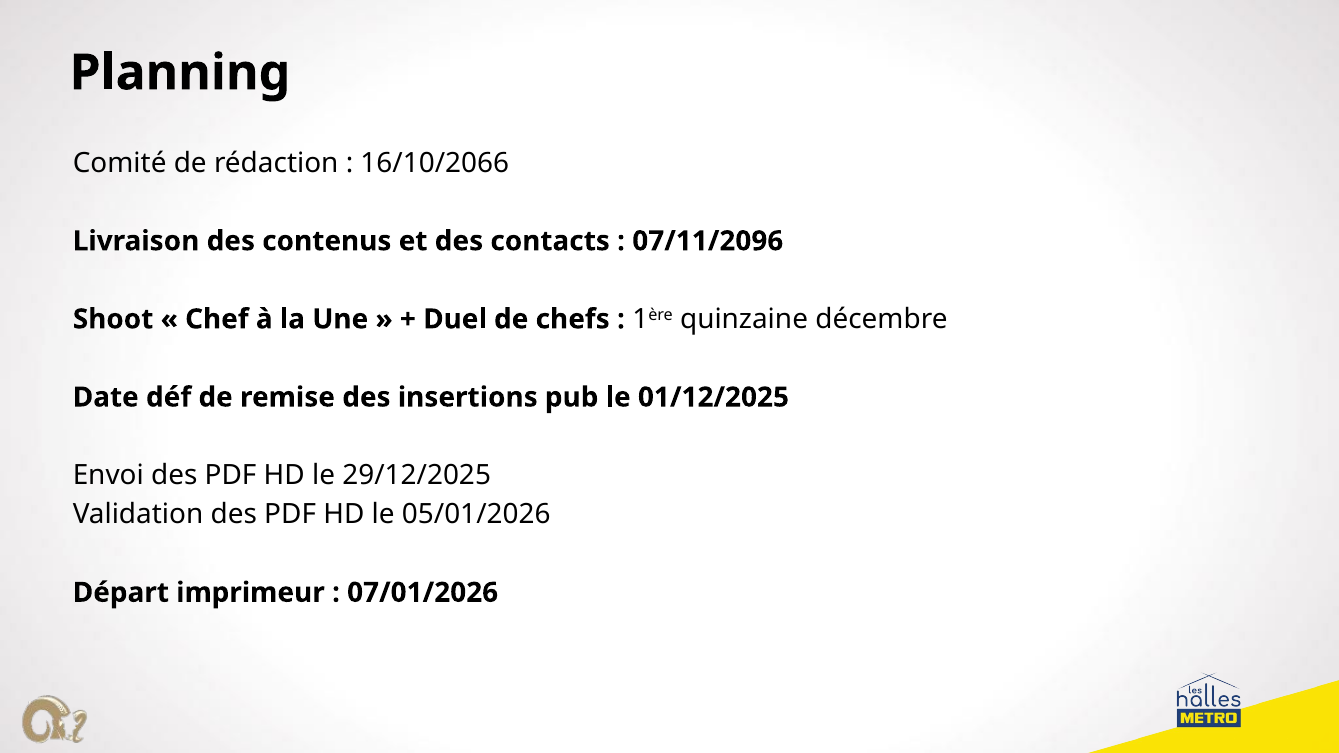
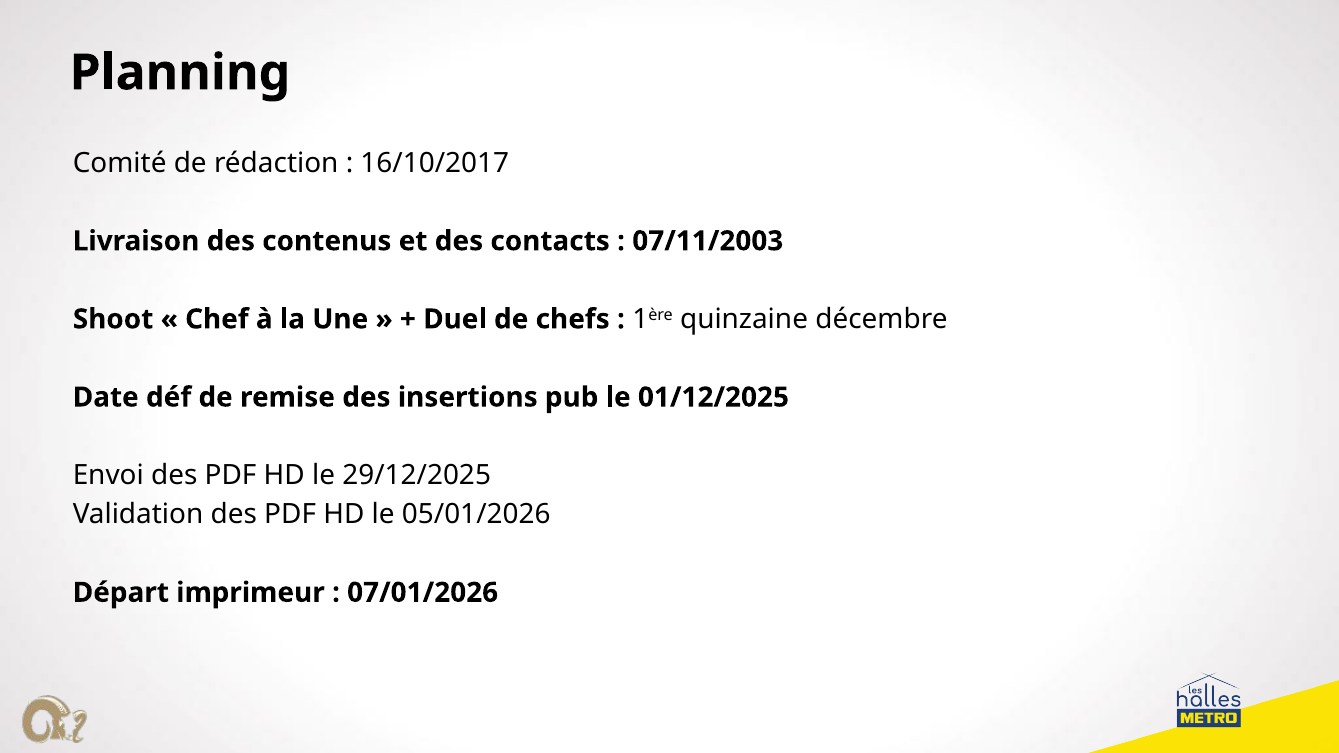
16/10/2066: 16/10/2066 -> 16/10/2017 (435, 163)
07/11/2096: 07/11/2096 -> 07/11/2003 (708, 241)
